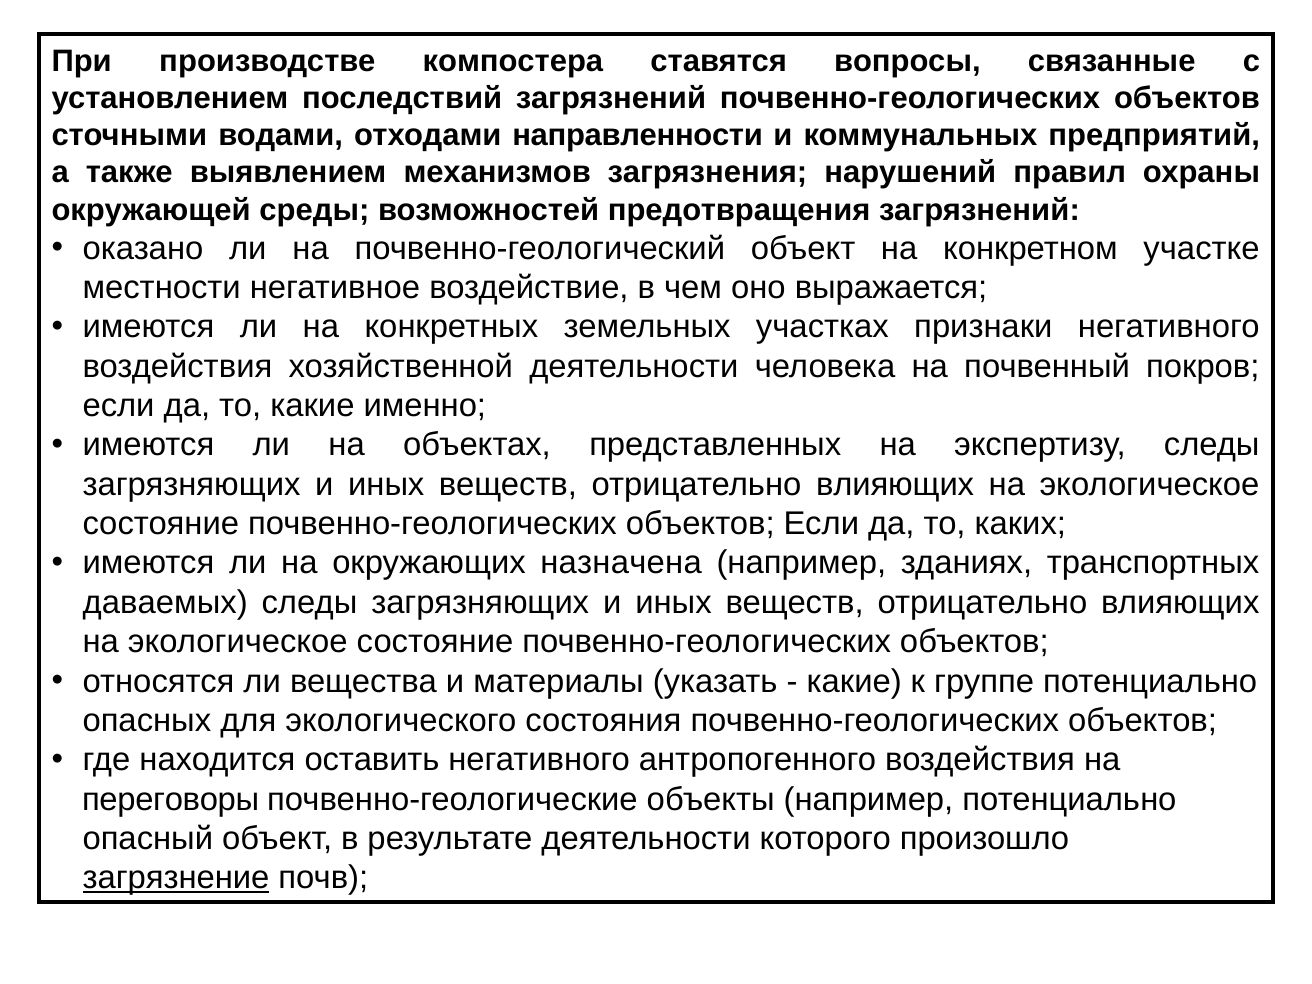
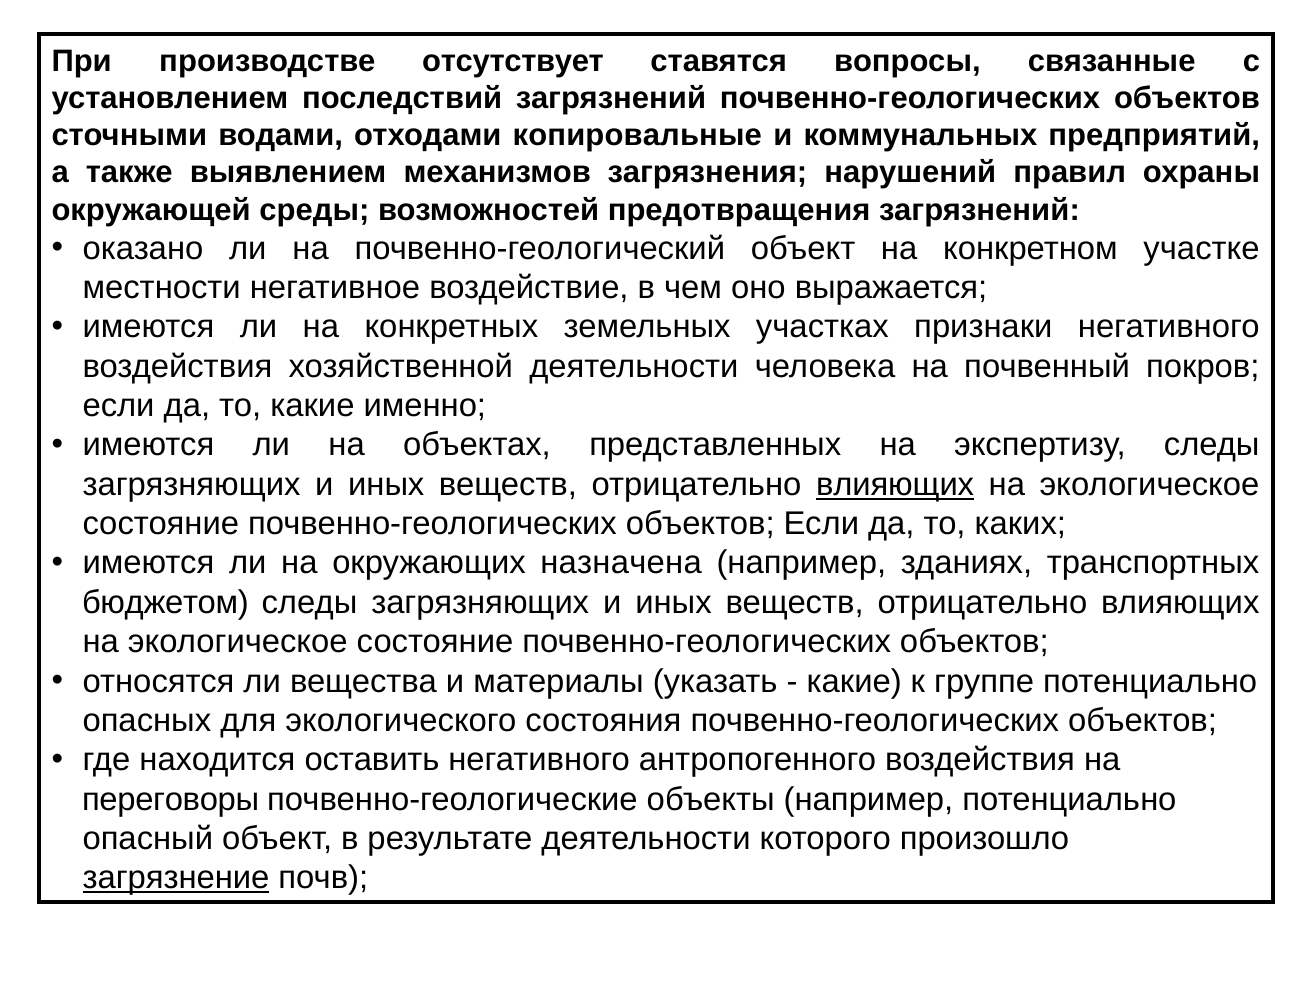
компостера: компостера -> отсутствует (513, 61)
направленности: направленности -> копировальные (637, 135)
влияющих underline: none -> present (895, 484)
даваемых: даваемых -> бюджетом (165, 603)
